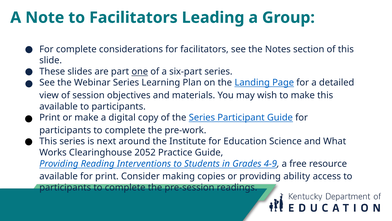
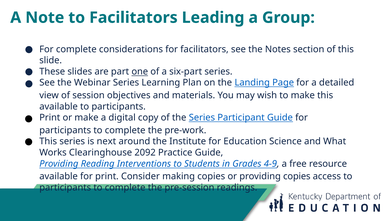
2052: 2052 -> 2092 (145, 152)
providing ability: ability -> copies (297, 176)
